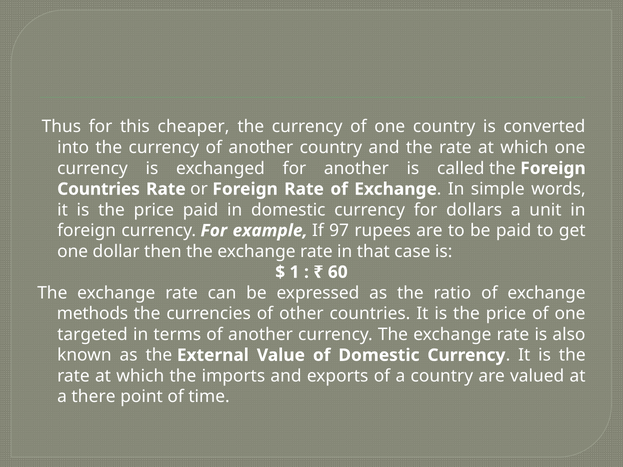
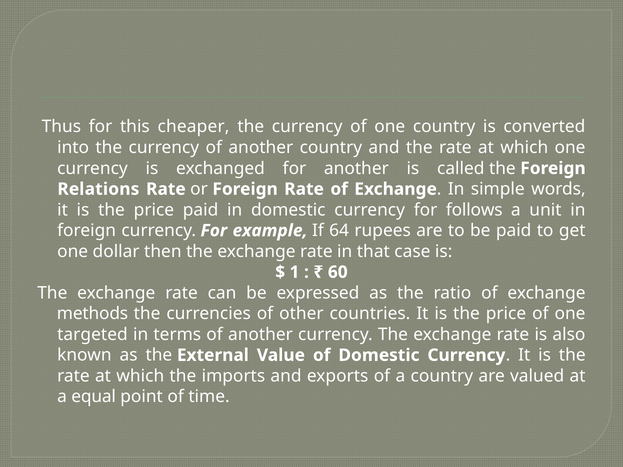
Countries: Countries -> Relations (98, 189)
dollars: dollars -> follows (474, 210)
97: 97 -> 64 (339, 231)
there: there -> equal (94, 397)
